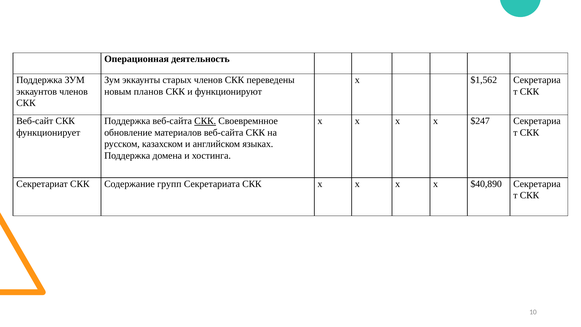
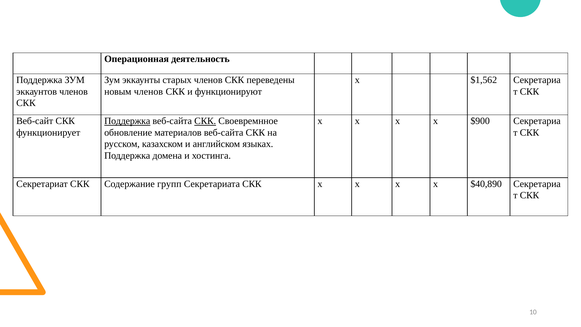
новым планов: планов -> членов (148, 91)
Поддержка underline: none -> present (127, 121)
$247: $247 -> $900 (480, 121)
